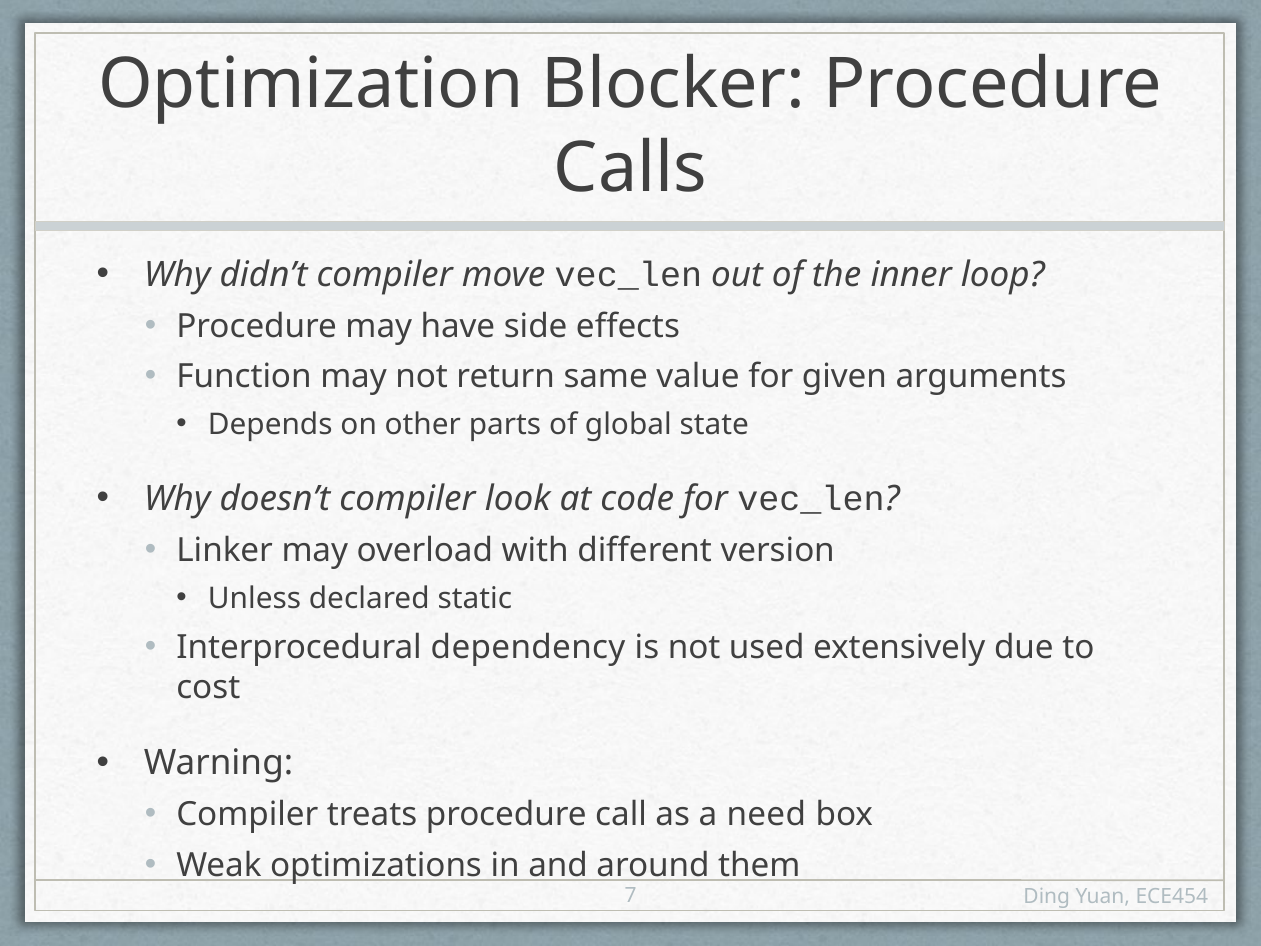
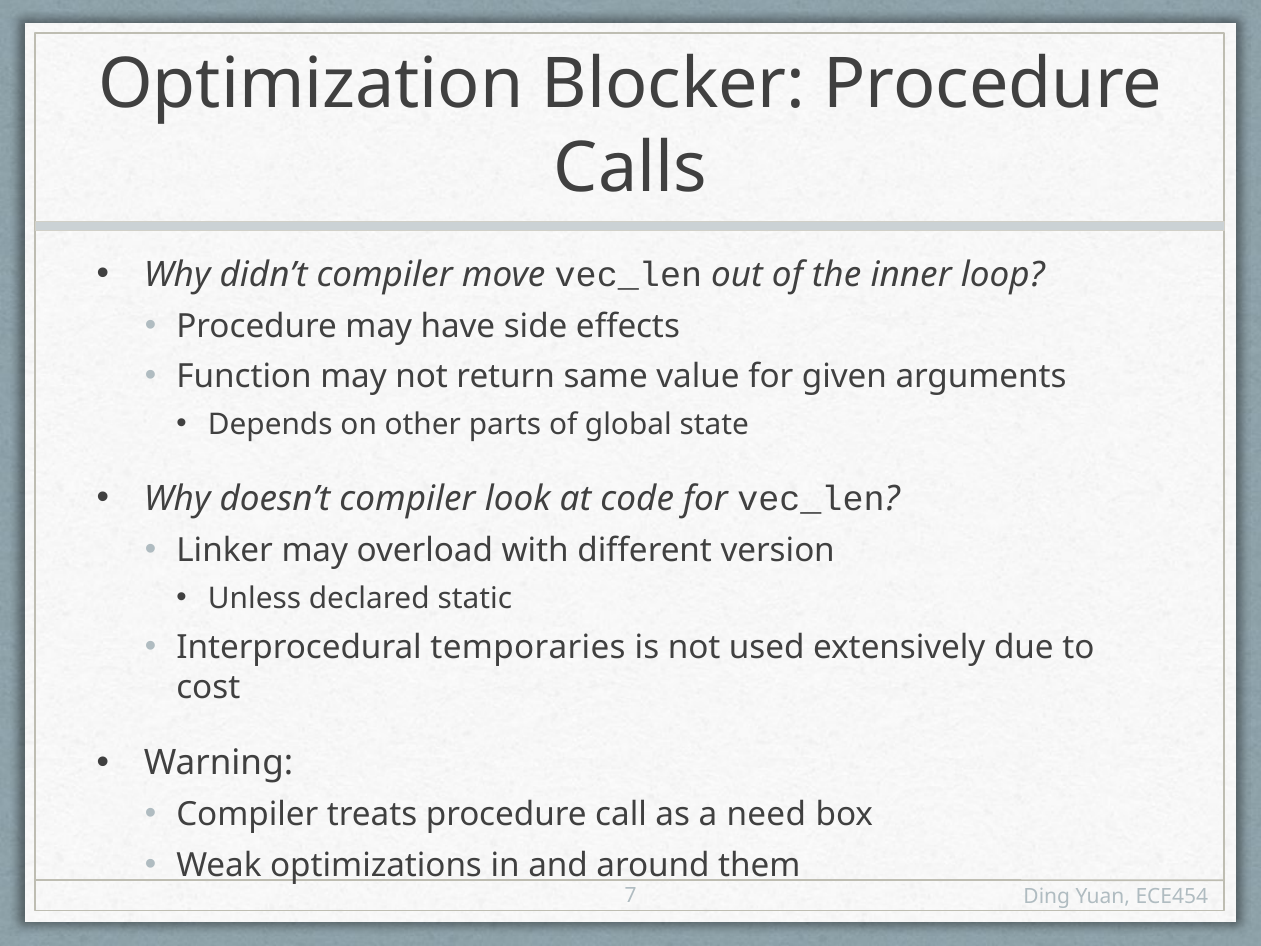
dependency: dependency -> temporaries (528, 647)
